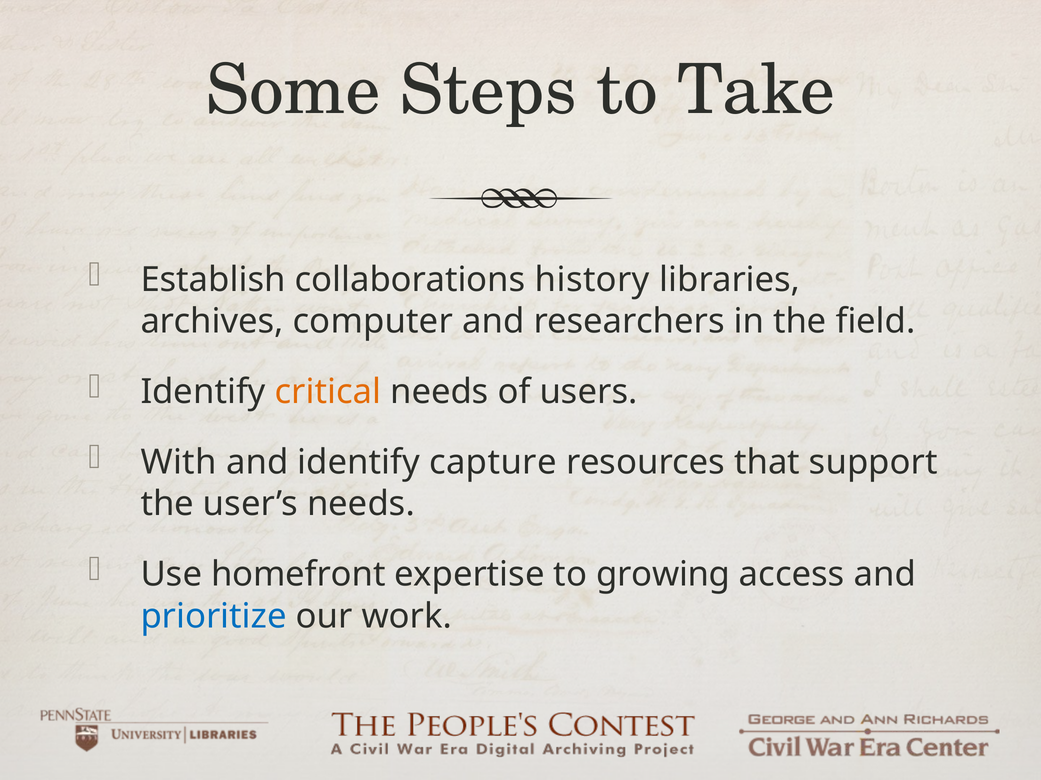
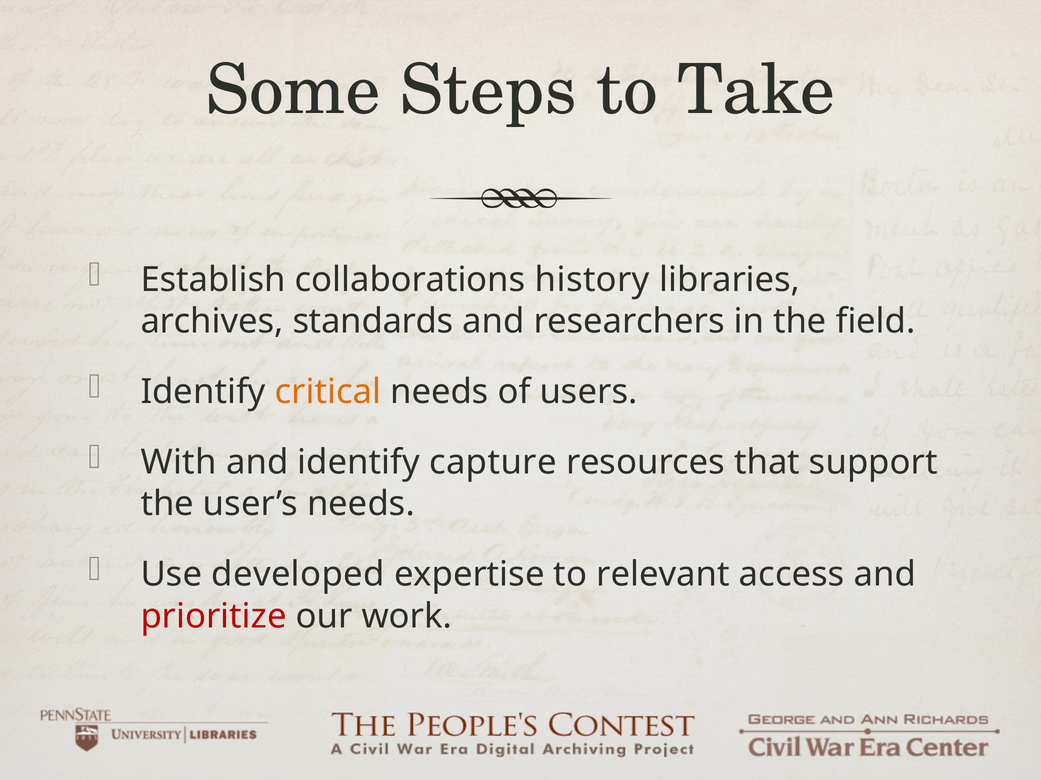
computer: computer -> standards (373, 322)
homefront: homefront -> developed (298, 575)
growing: growing -> relevant (663, 575)
prioritize colour: blue -> red (214, 617)
